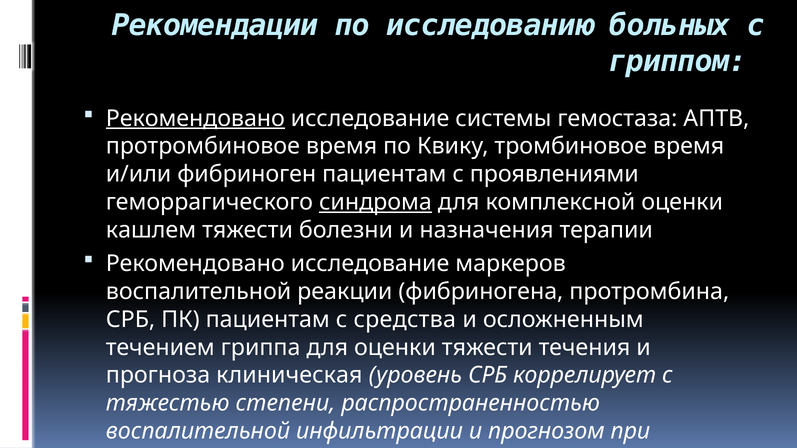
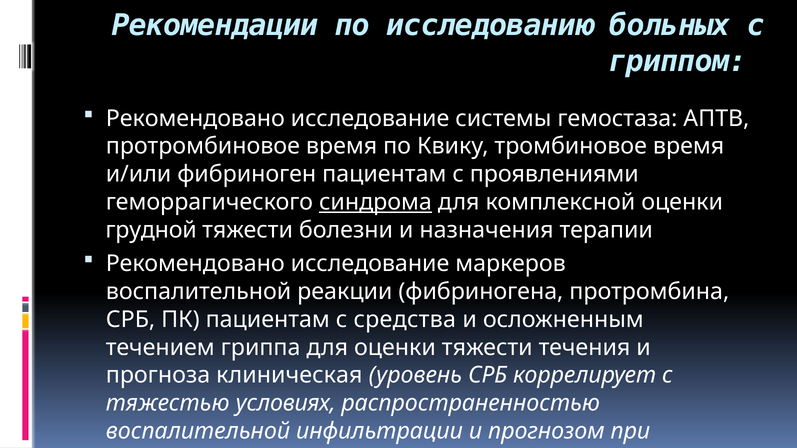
Рекомендовано underline: present -> none (195, 118)
кашлем: кашлем -> грудной (151, 230)
степени: степени -> условиях (286, 403)
